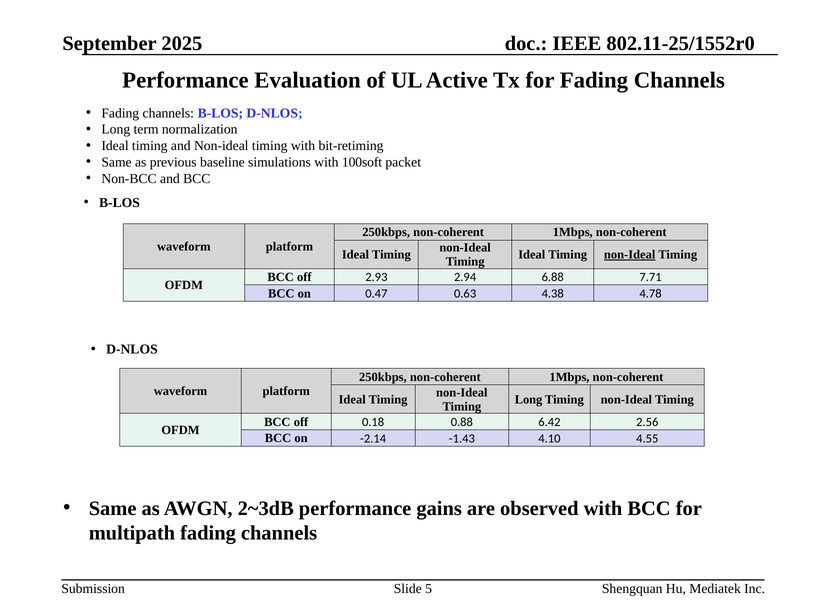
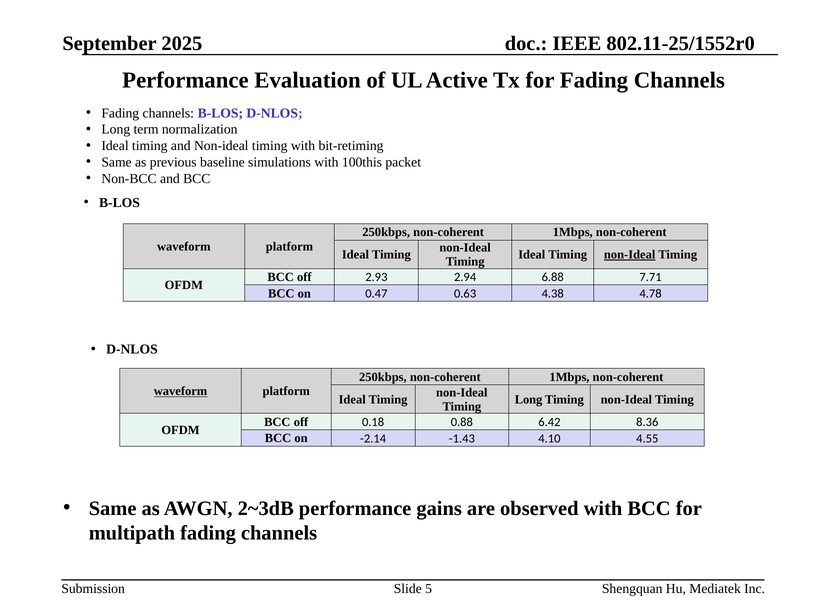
100soft: 100soft -> 100this (362, 162)
waveform underline: none -> present (181, 391)
2.56: 2.56 -> 8.36 (647, 422)
